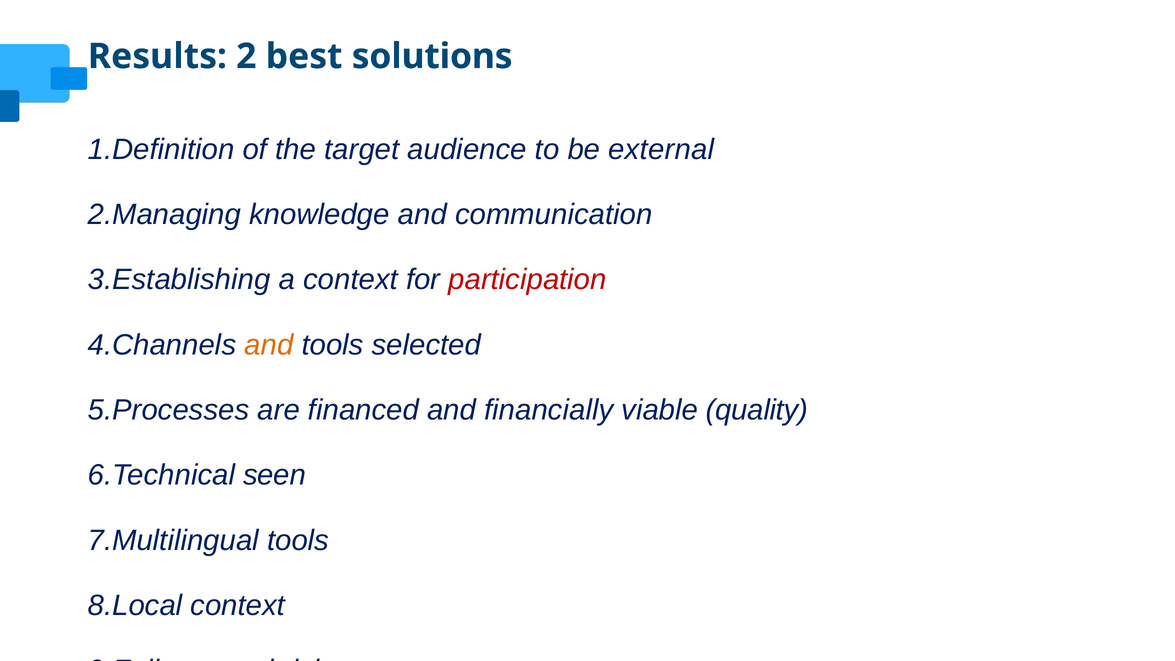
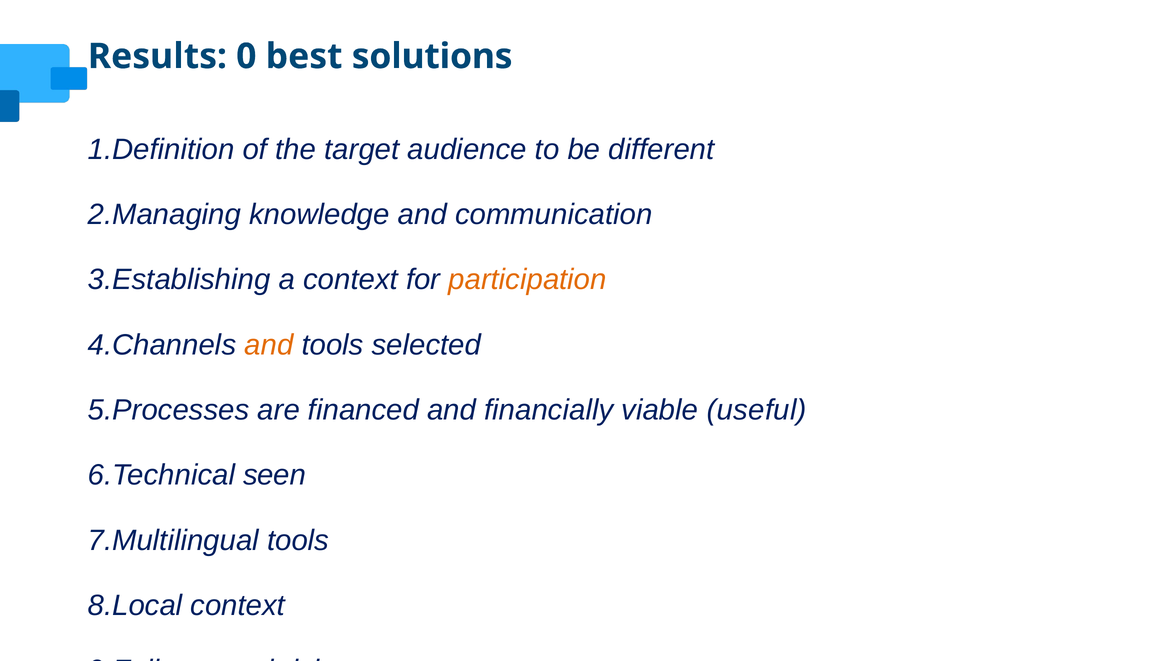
2: 2 -> 0 (246, 56)
external: external -> different (661, 150)
participation colour: red -> orange (528, 280)
quality: quality -> useful (757, 410)
